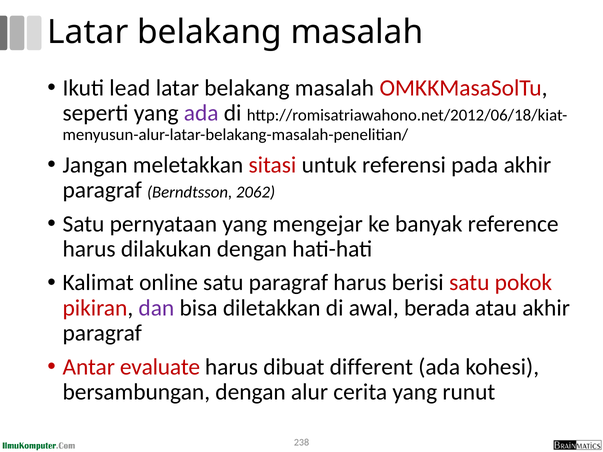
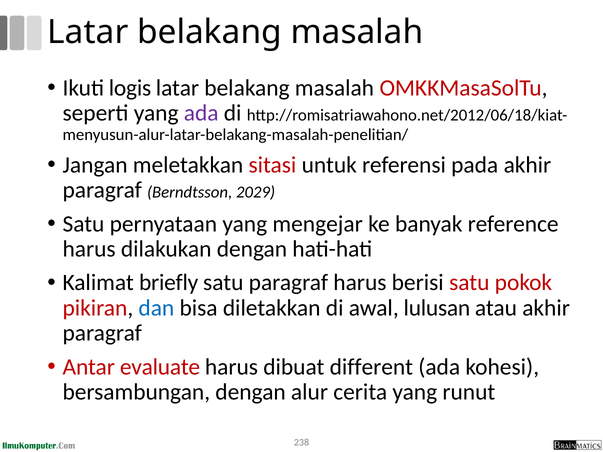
lead: lead -> logis (130, 88)
2062: 2062 -> 2029 (256, 192)
online: online -> briefly (169, 283)
dan colour: purple -> blue (156, 308)
berada: berada -> lulusan (437, 308)
